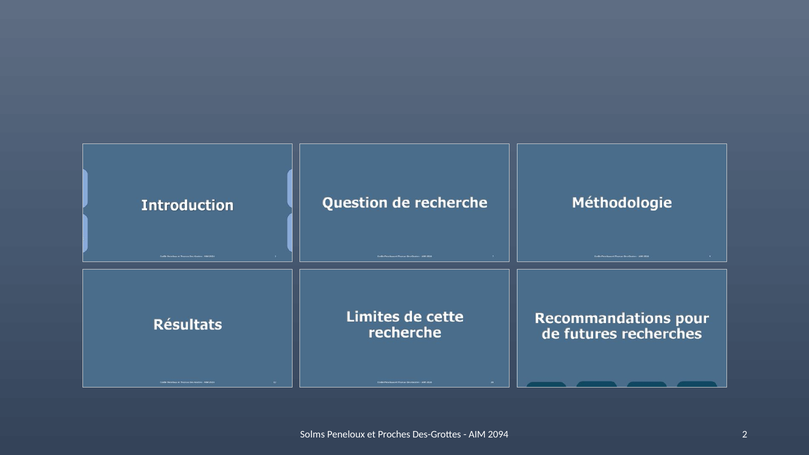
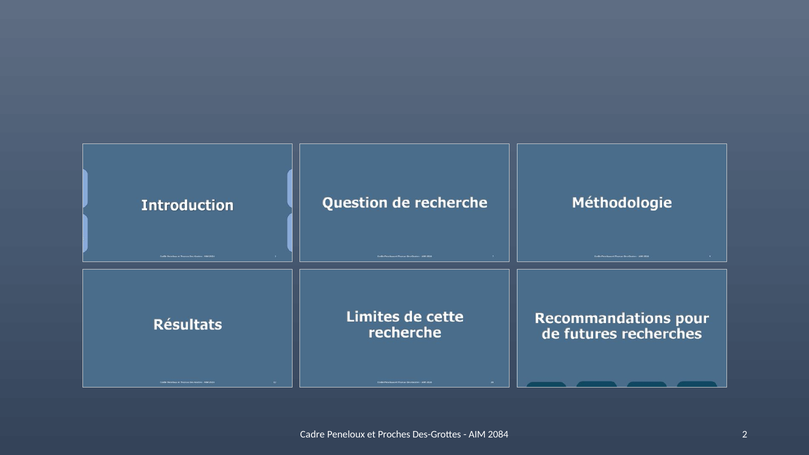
Solms: Solms -> Cadre (312, 434)
2094: 2094 -> 2084 (498, 434)
